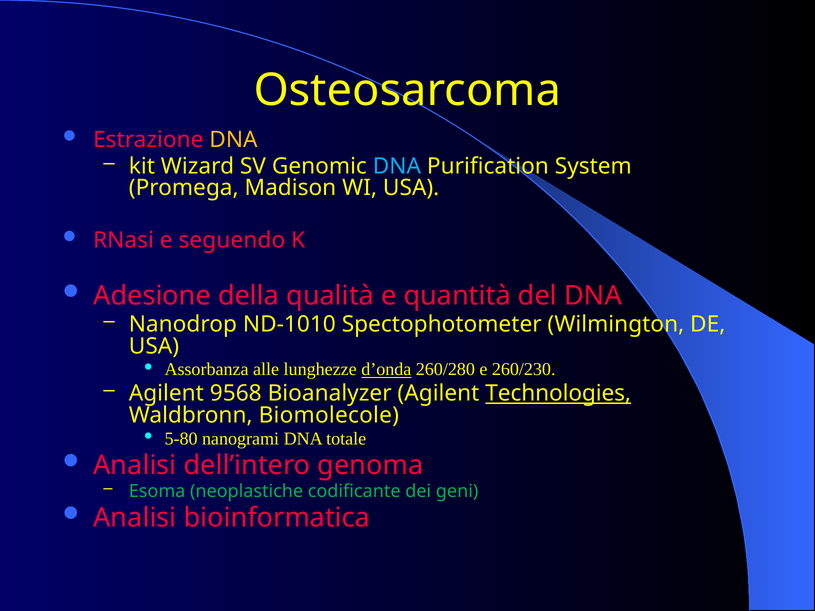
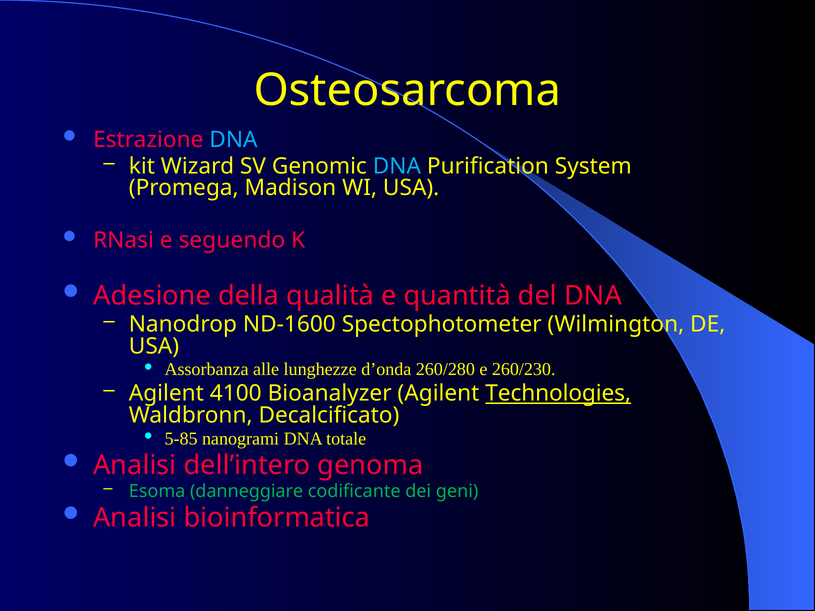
DNA colour: yellow -> light blue (233, 140)
ND-1010: ND-1010 -> ND-1600 (289, 325)
d’onda underline: present -> none (386, 370)
9568: 9568 -> 4100 (236, 394)
Biomolecole: Biomolecole -> Decalcificato (329, 415)
5-80: 5-80 -> 5-85 (181, 439)
neoplastiche: neoplastiche -> danneggiare (247, 491)
